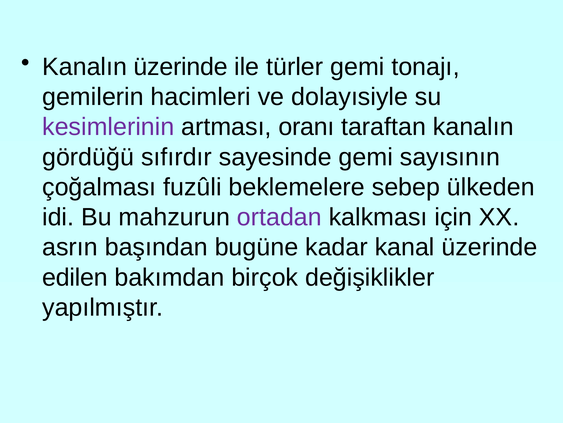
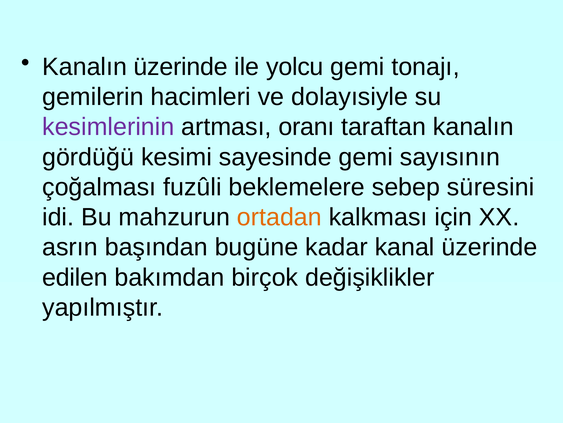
türler: türler -> yolcu (295, 67)
sıfırdır: sıfırdır -> kesimi (176, 157)
ülkeden: ülkeden -> süresini (491, 187)
ortadan colour: purple -> orange (279, 217)
